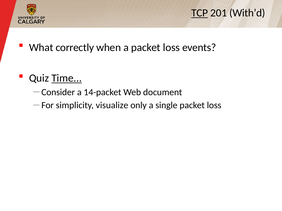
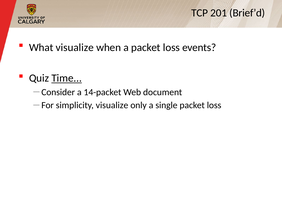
TCP underline: present -> none (200, 13)
With’d: With’d -> Brief’d (247, 13)
What correctly: correctly -> visualize (75, 48)
